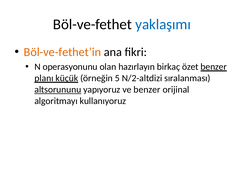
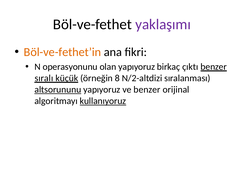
yaklaşımı colour: blue -> purple (163, 24)
olan hazırlayın: hazırlayın -> yapıyoruz (137, 67)
özet: özet -> çıktı (190, 67)
planı: planı -> sıralı (44, 78)
5: 5 -> 8 (117, 78)
kullanıyoruz underline: none -> present (103, 101)
